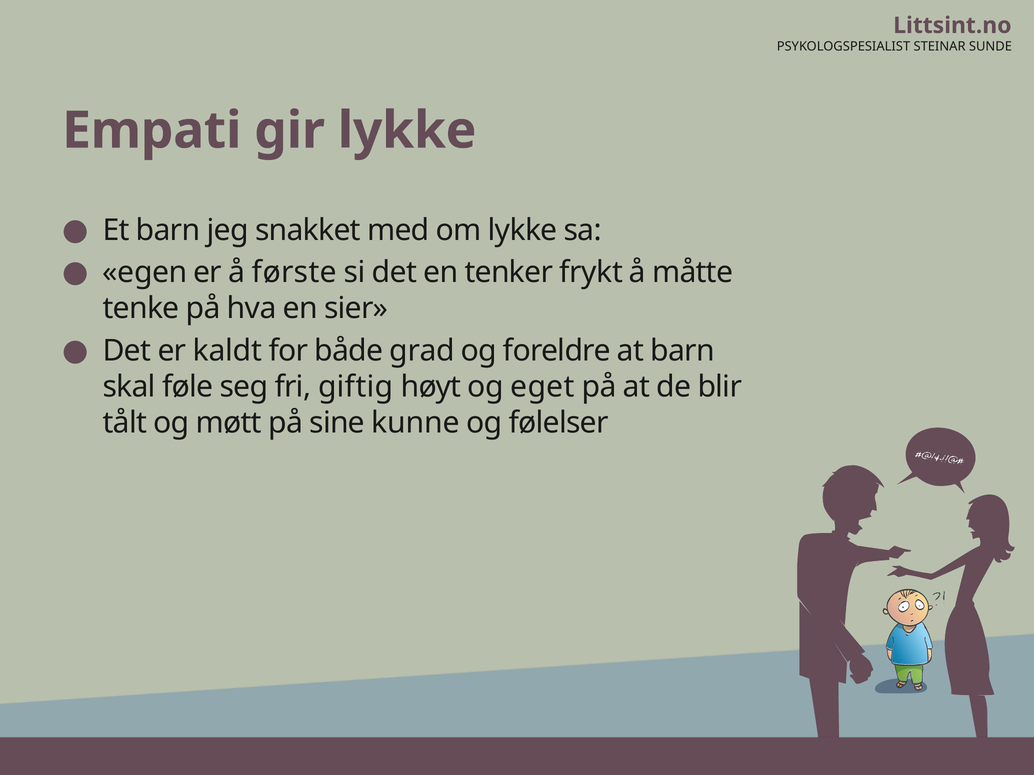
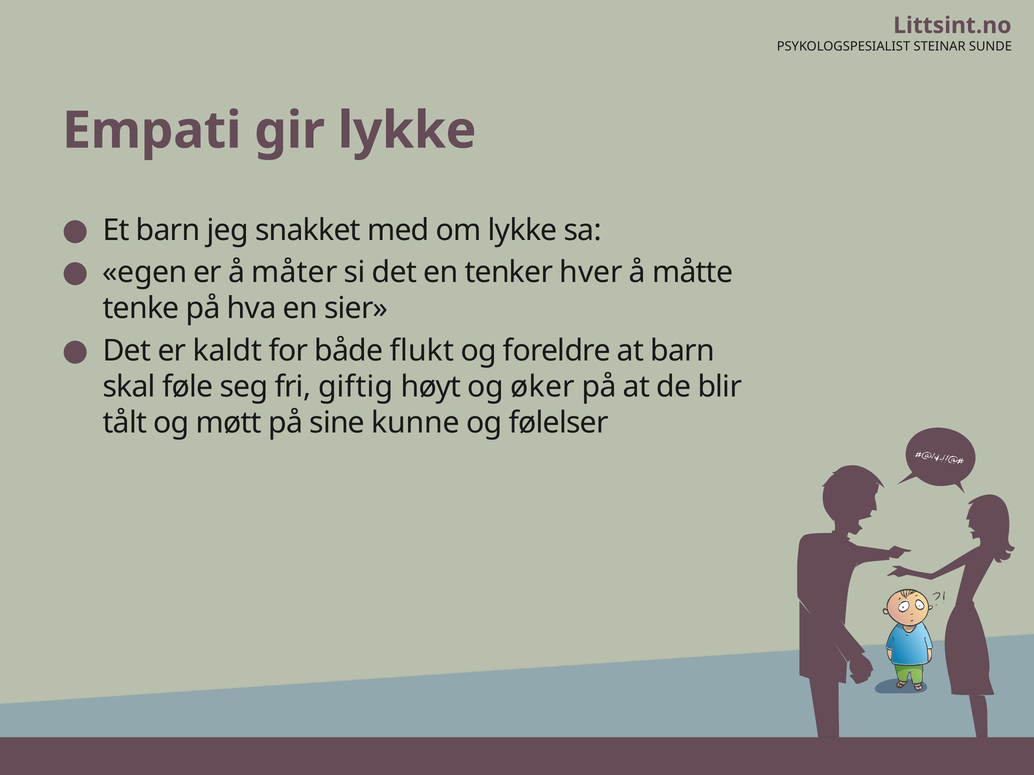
første: første -> måter (295, 272)
frykt: frykt -> hver (591, 272)
grad: grad -> flukt (422, 351)
eget: eget -> øker (542, 387)
